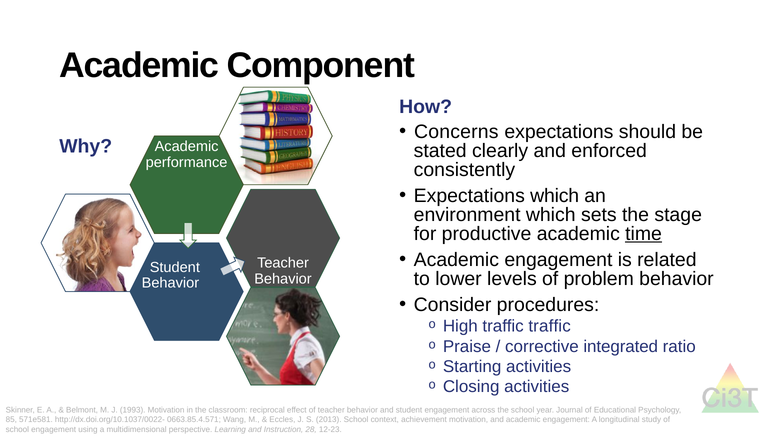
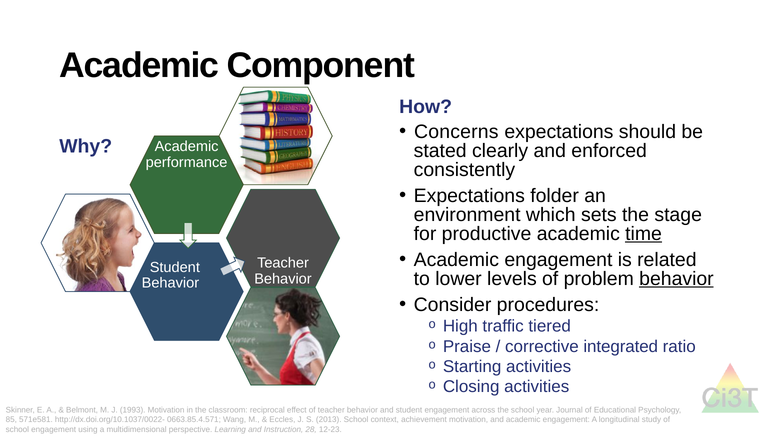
Expectations which: which -> folder (555, 196)
behavior underline: none -> present (676, 279)
traffic traffic: traffic -> tiered (550, 326)
